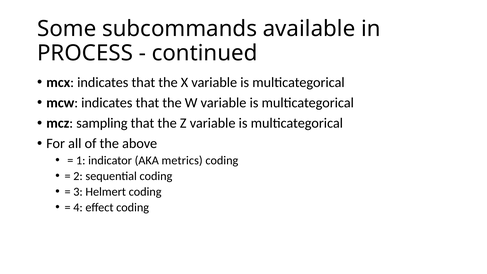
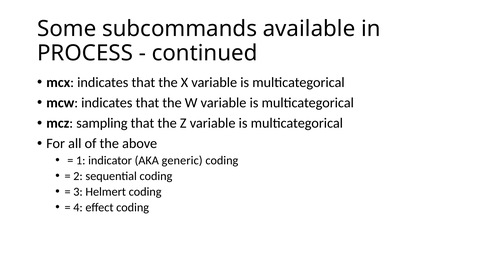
metrics: metrics -> generic (182, 160)
